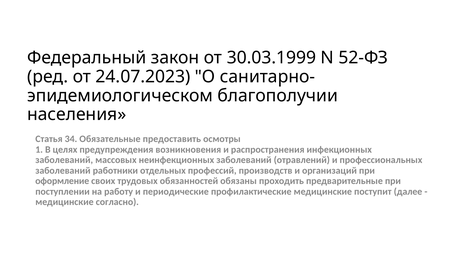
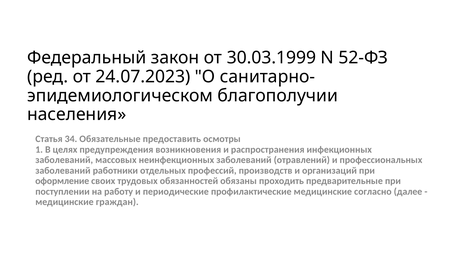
поступит: поступит -> согласно (373, 191)
согласно: согласно -> граждан (117, 202)
